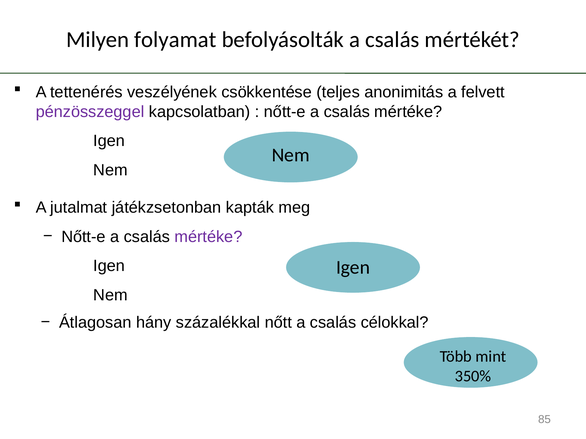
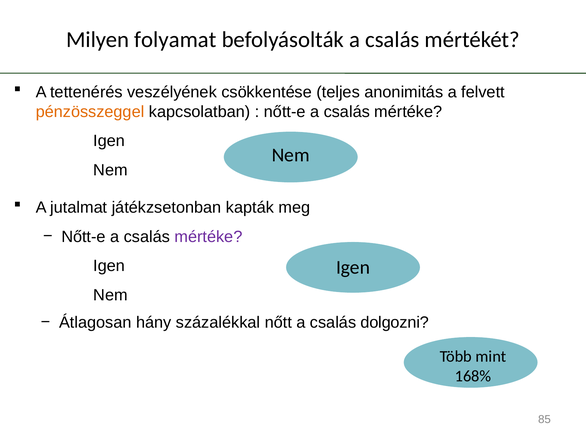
pénzösszeggel colour: purple -> orange (90, 112)
célokkal: célokkal -> dolgozni (395, 323)
350%: 350% -> 168% (473, 376)
